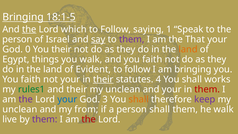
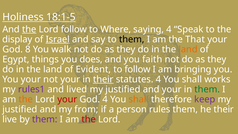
Bringing: Bringing -> Holiness (23, 17)
Lord which: which -> follow (74, 29)
Follow: Follow -> Where (116, 29)
saying 1: 1 -> 4 (169, 29)
person: person -> display (17, 39)
Israel underline: none -> present (58, 39)
say underline: present -> none (98, 39)
them colour: purple -> black (132, 39)
0: 0 -> 8 (28, 49)
You their: their -> walk (61, 49)
you walk: walk -> does (91, 59)
faith: faith -> your (31, 79)
rules1 colour: green -> purple (32, 89)
and their: their -> lived (77, 89)
unclean: unclean -> justified (123, 89)
them colour: red -> green (207, 89)
the colour: purple -> orange (26, 99)
your colour: blue -> red (67, 99)
God 3: 3 -> 4 (105, 99)
unclean: unclean -> justified (20, 109)
person shall: shall -> rules (160, 109)
he walk: walk -> their (224, 109)
